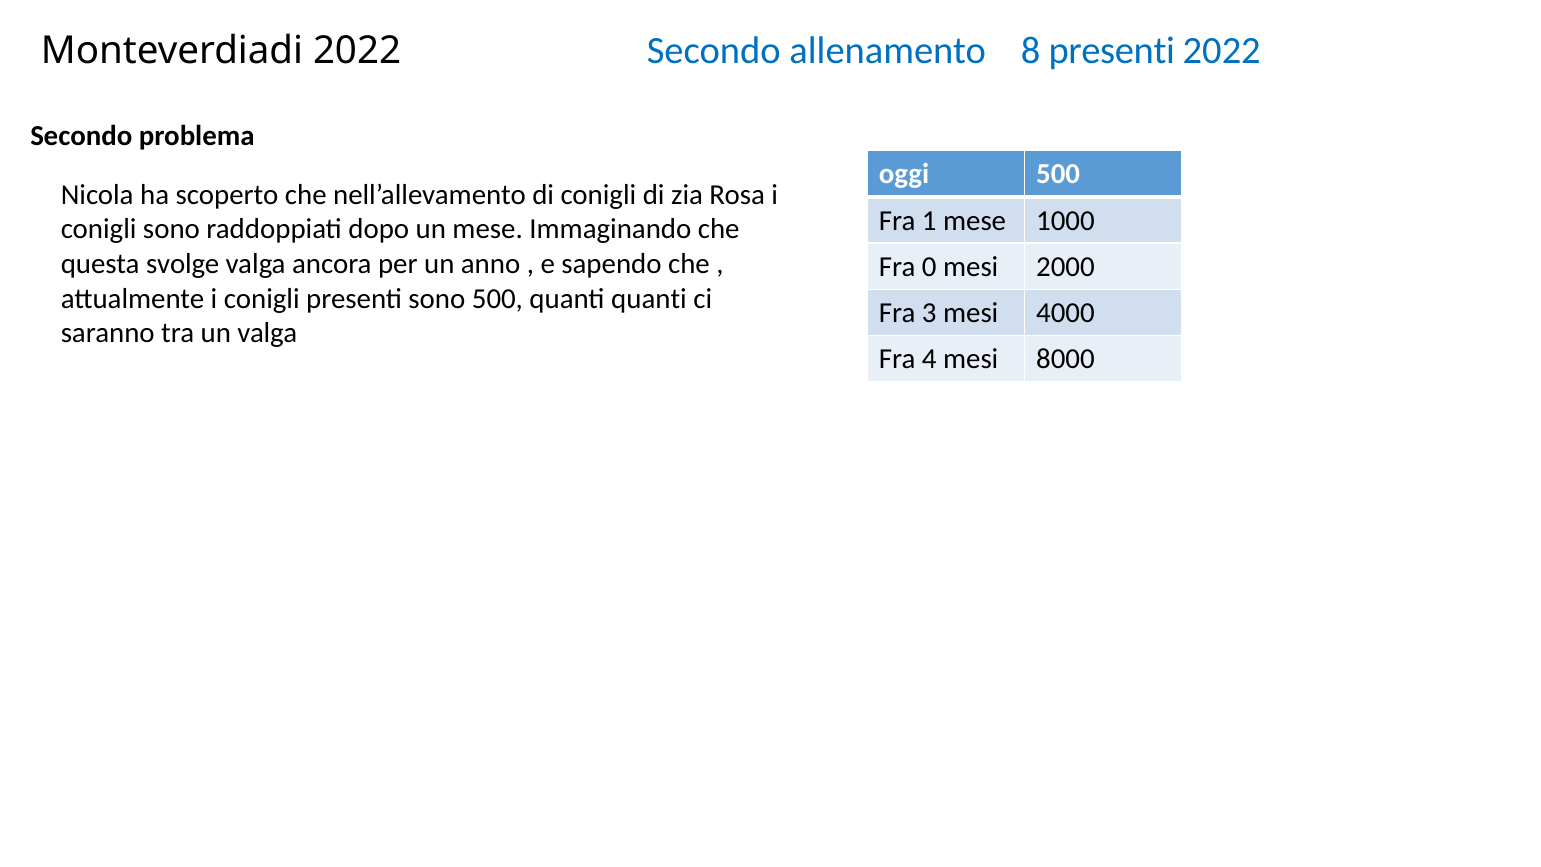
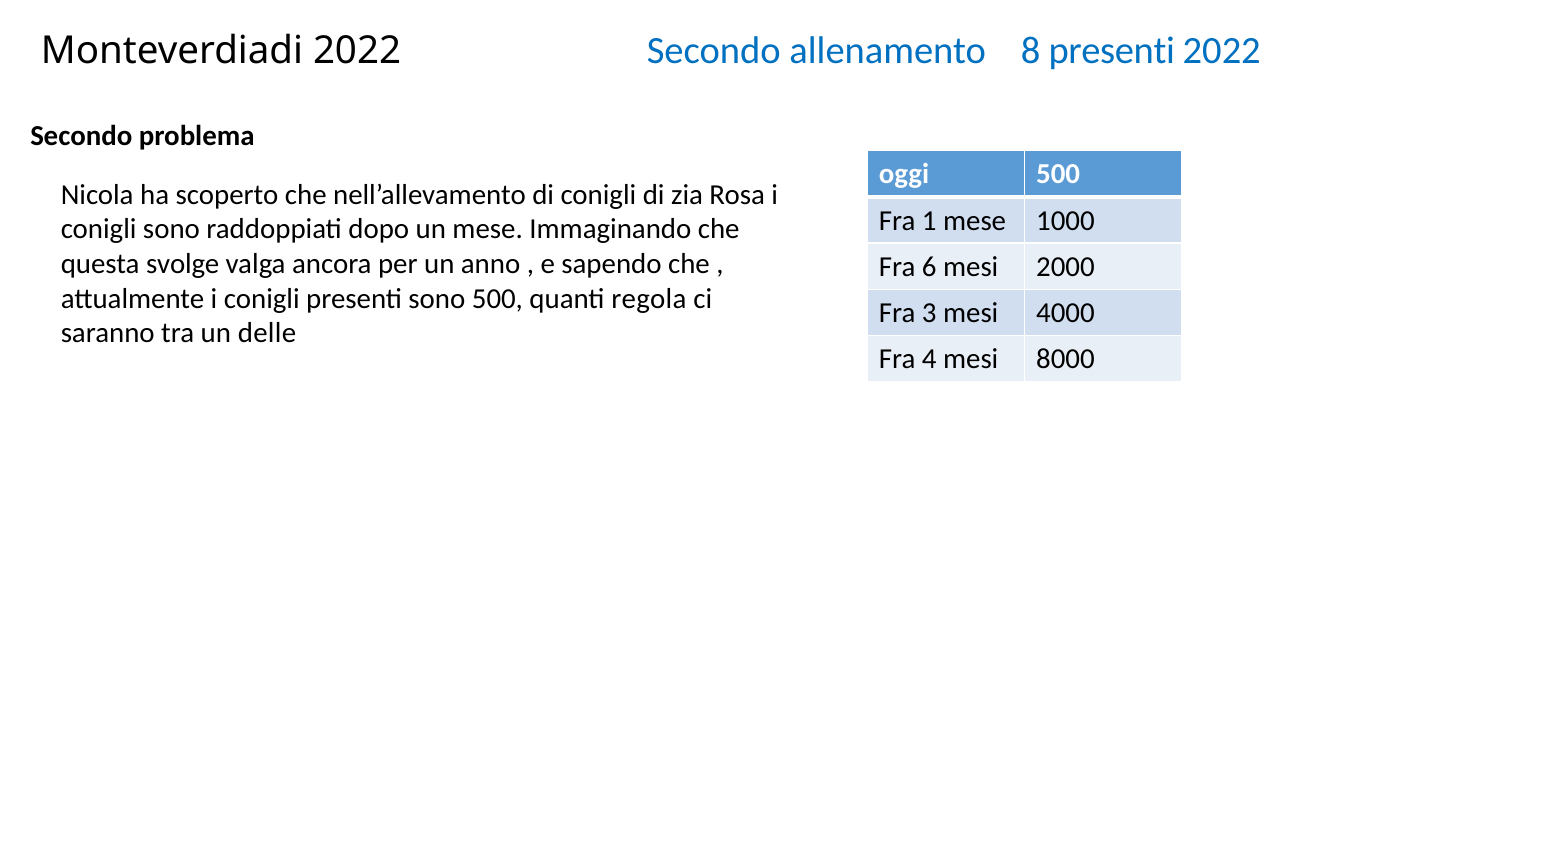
0: 0 -> 6 (929, 267)
quanti quanti: quanti -> regola (649, 299)
un valga: valga -> delle (267, 333)
